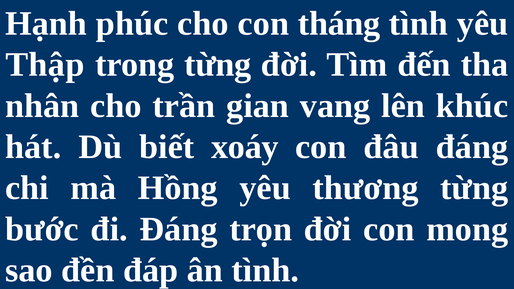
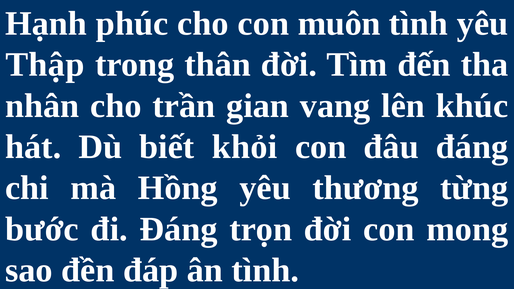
tháng: tháng -> muôn (339, 24)
trong từng: từng -> thân (218, 65)
xoáy: xoáy -> khỏi (245, 147)
